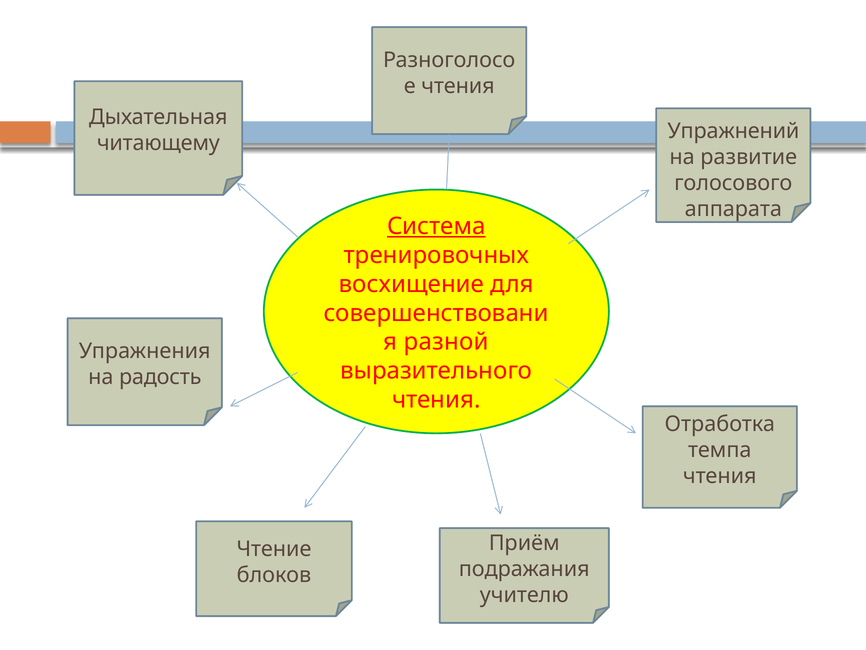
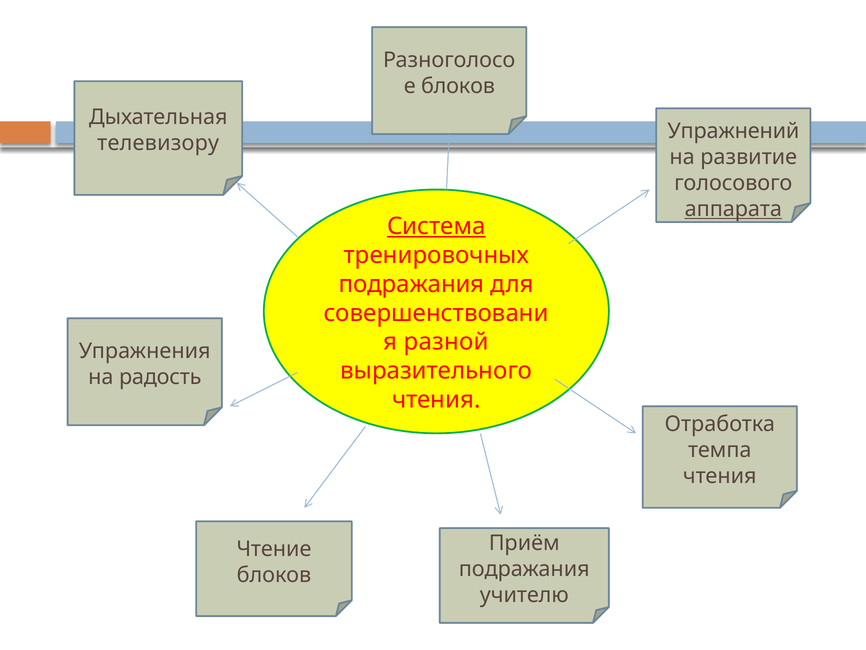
чтения: чтения -> блоков (458, 86)
читающему: читающему -> телевизору (158, 143)
аппарата underline: none -> present (733, 209)
восхищение: восхищение -> подражания (412, 284)
